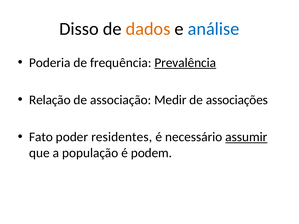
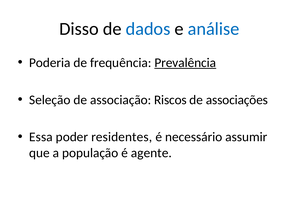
dados colour: orange -> blue (148, 29)
Relação: Relação -> Seleção (50, 100)
Medir: Medir -> Riscos (170, 100)
Fato: Fato -> Essa (41, 137)
assumir underline: present -> none (246, 137)
podem: podem -> agente (151, 153)
